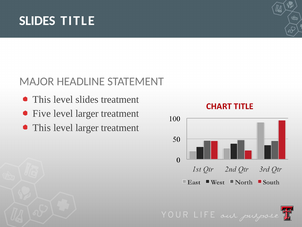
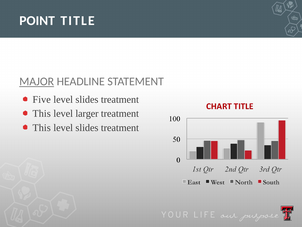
SLIDES: SLIDES -> POINT (37, 21)
MAJOR underline: none -> present (37, 81)
This: This -> Five (42, 99)
Five: Five -> This (42, 113)
larger: larger -> slides (87, 127)
